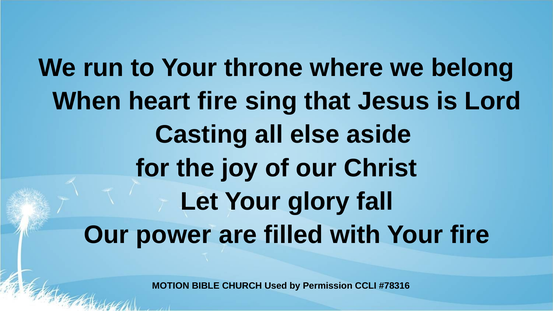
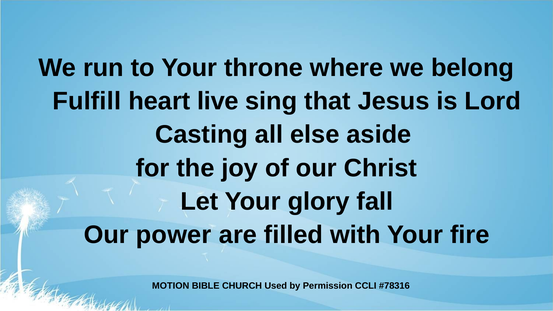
When: When -> Fulfill (87, 101)
heart fire: fire -> live (218, 101)
